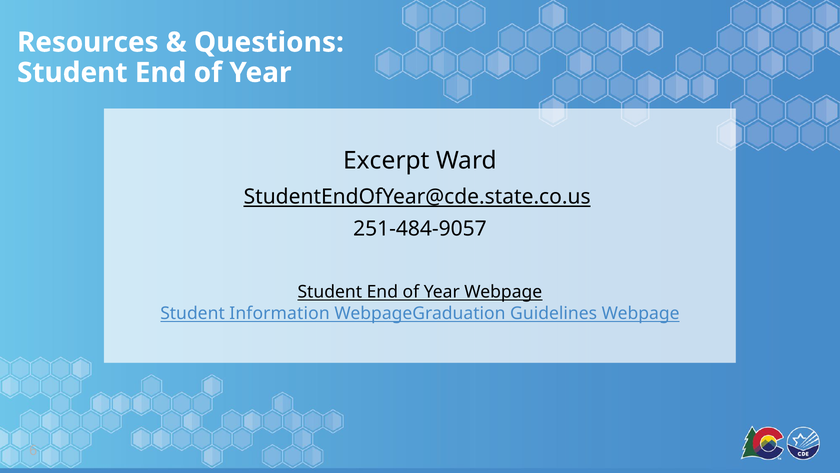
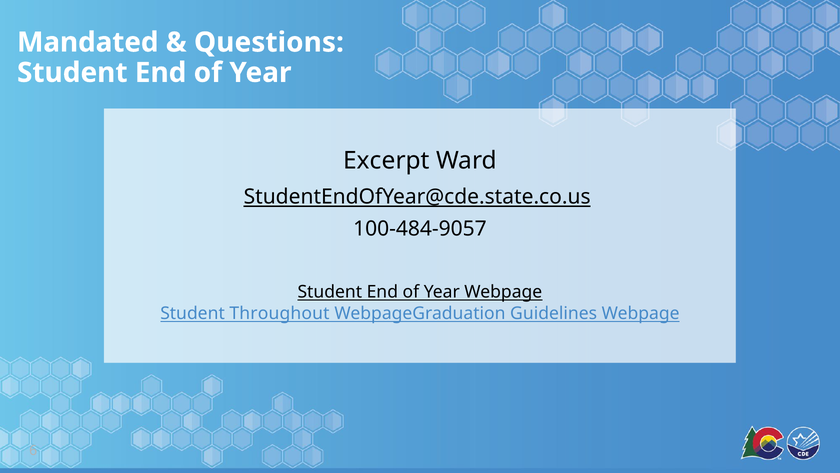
Resources: Resources -> Mandated (88, 42)
251-484-9057: 251-484-9057 -> 100-484-9057 (420, 229)
Information: Information -> Throughout (280, 313)
